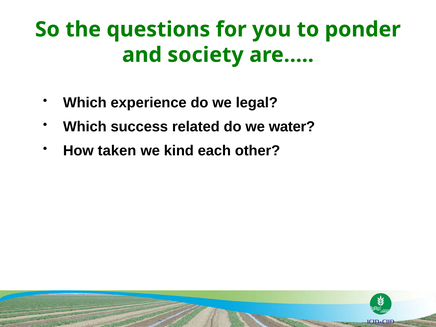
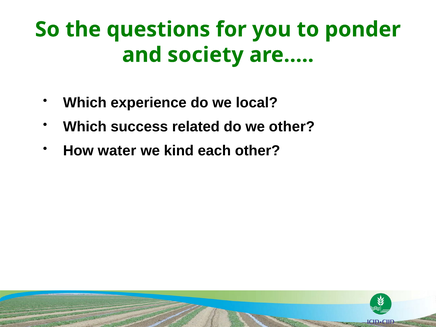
legal: legal -> local (257, 103)
we water: water -> other (292, 127)
taken: taken -> water (117, 151)
